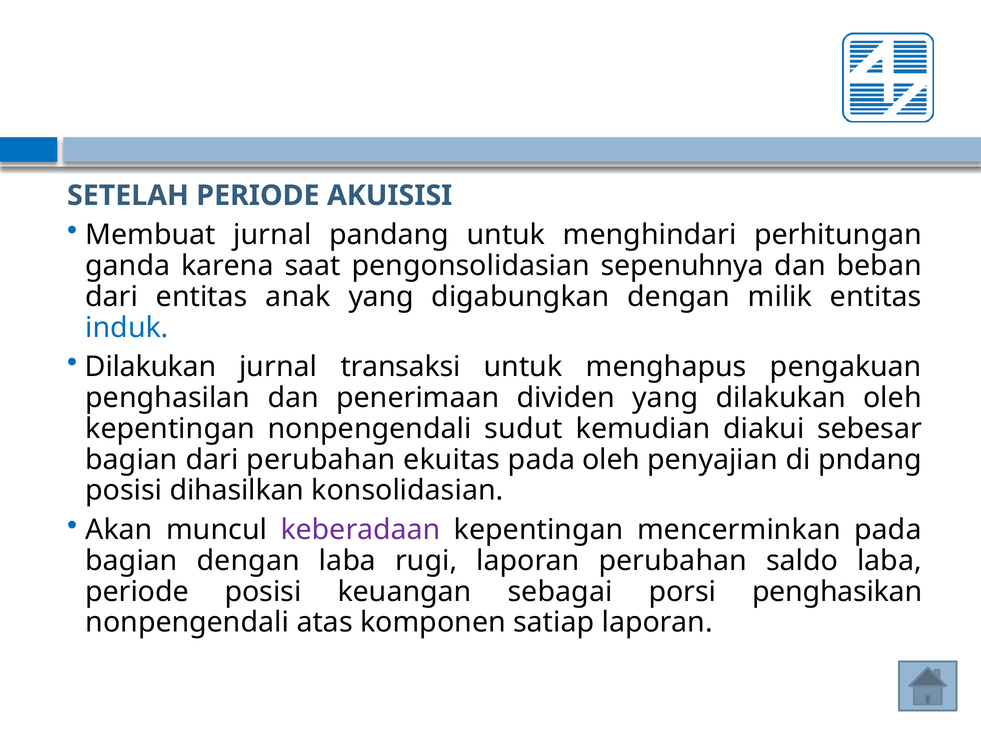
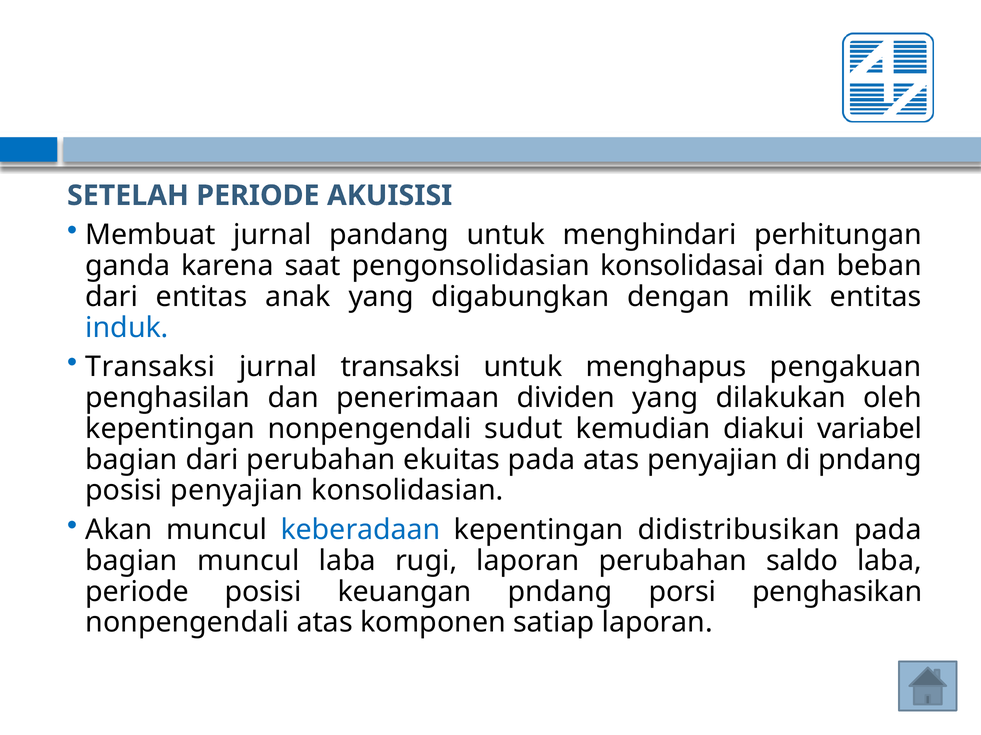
sepenuhnya: sepenuhnya -> konsolidasai (682, 266)
Dilakukan: Dilakukan -> Transaksi (150, 367)
sebesar: sebesar -> variabel (870, 429)
pada oleh: oleh -> atas (611, 460)
posisi dihasilkan: dihasilkan -> penyajian (237, 491)
keberadaan colour: purple -> blue (361, 530)
mencerminkan: mencerminkan -> didistribusikan (739, 530)
bagian dengan: dengan -> muncul (248, 561)
keuangan sebagai: sebagai -> pndang (560, 592)
